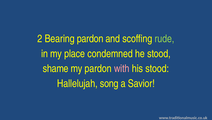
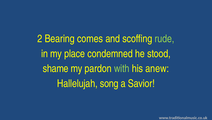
Bearing pardon: pardon -> comes (90, 39)
with colour: pink -> light green (122, 68)
his stood: stood -> anew (157, 68)
